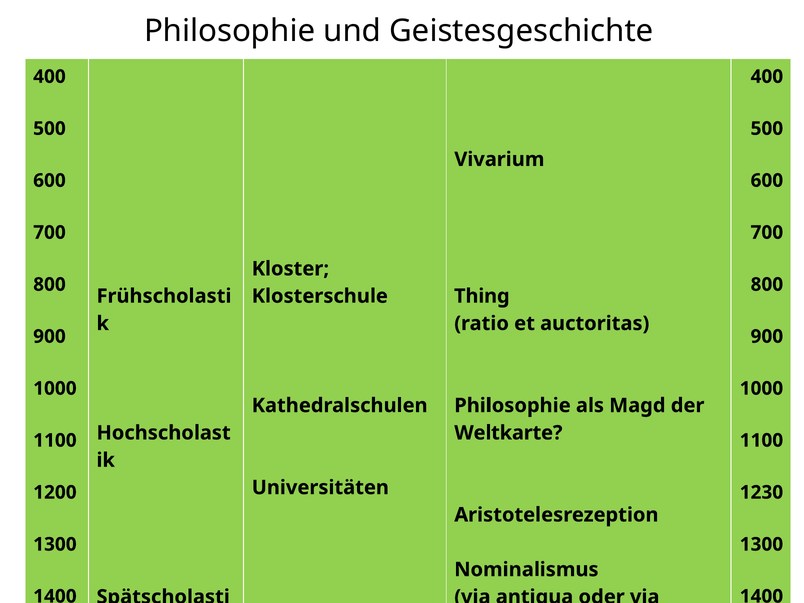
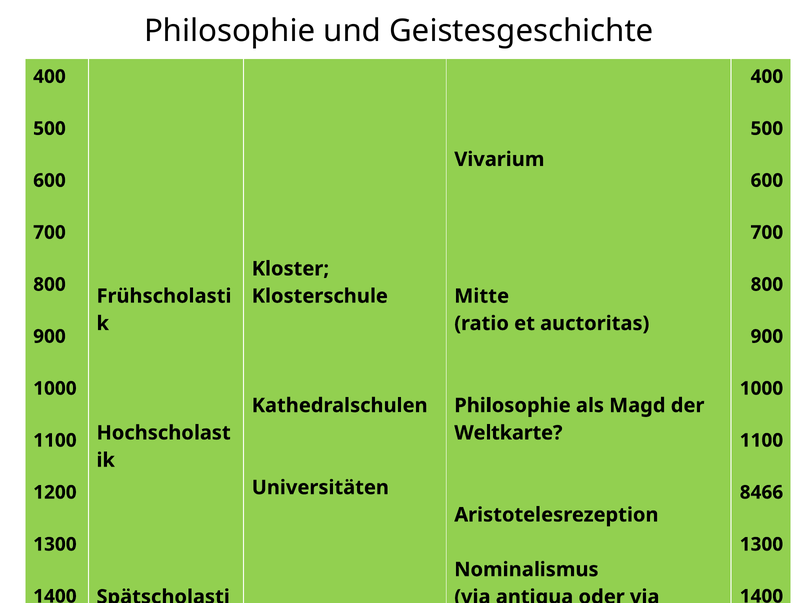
Thing: Thing -> Mitte (482, 296)
1230: 1230 -> 8466 (761, 492)
